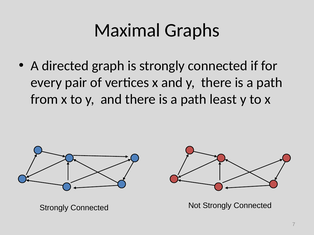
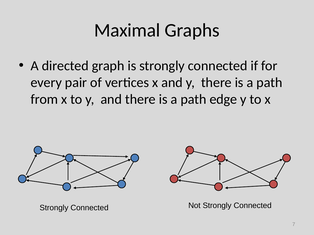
least: least -> edge (223, 99)
